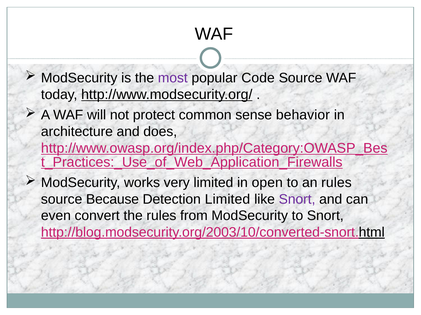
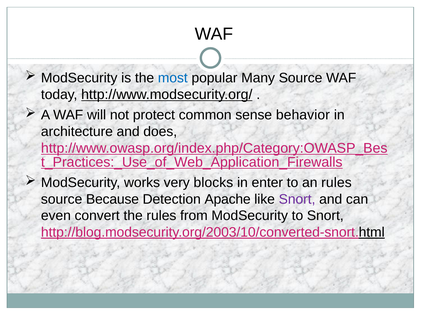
most colour: purple -> blue (173, 78)
Code: Code -> Many (258, 78)
very limited: limited -> blocks (213, 183)
open: open -> enter (267, 183)
Detection Limited: Limited -> Apache (228, 200)
